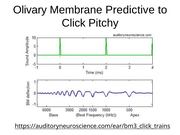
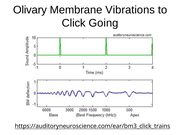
Predictive: Predictive -> Vibrations (130, 10)
Pitchy: Pitchy -> Going (103, 23)
